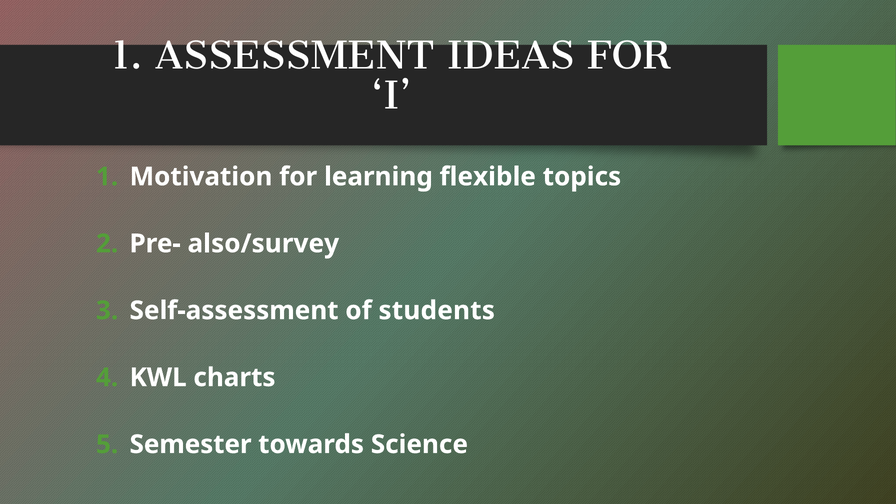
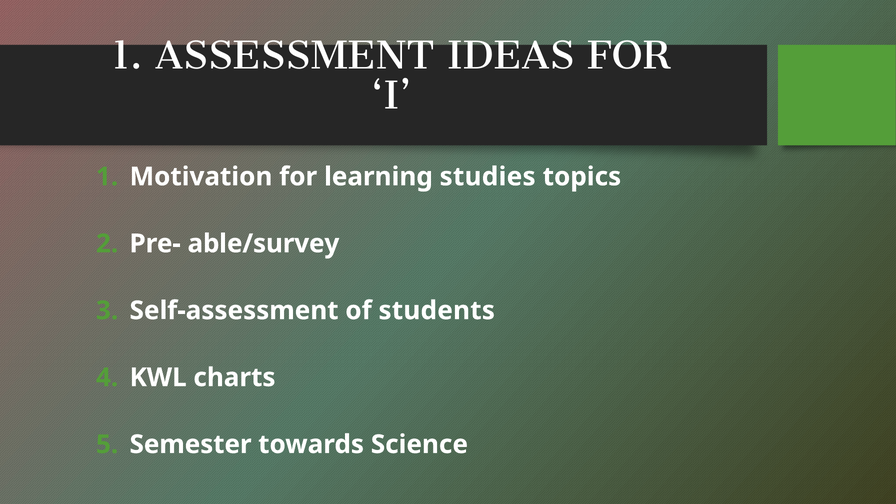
flexible: flexible -> studies (488, 177)
also/survey: also/survey -> able/survey (263, 244)
